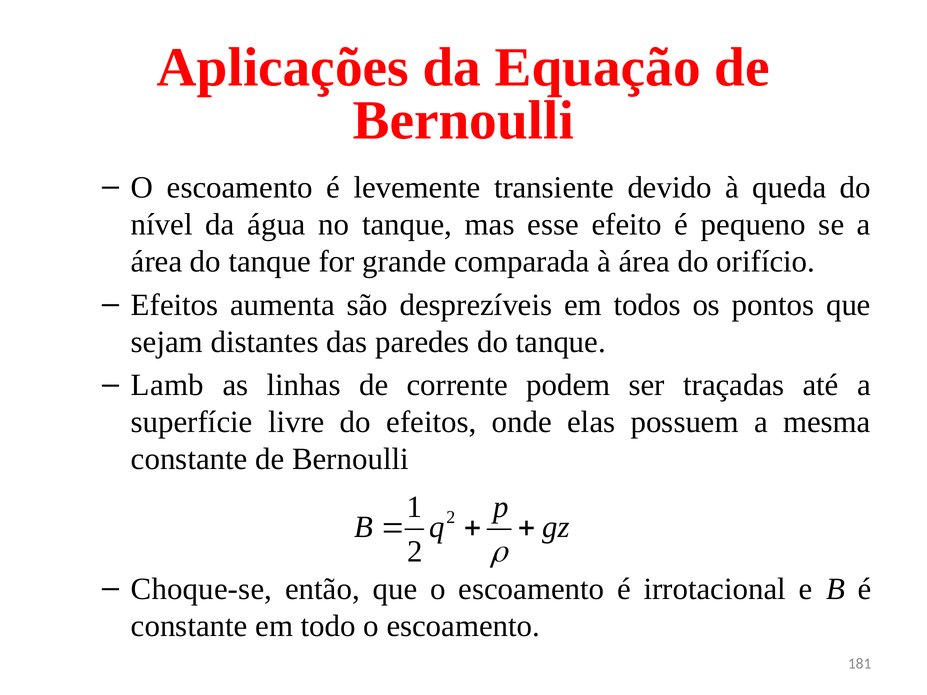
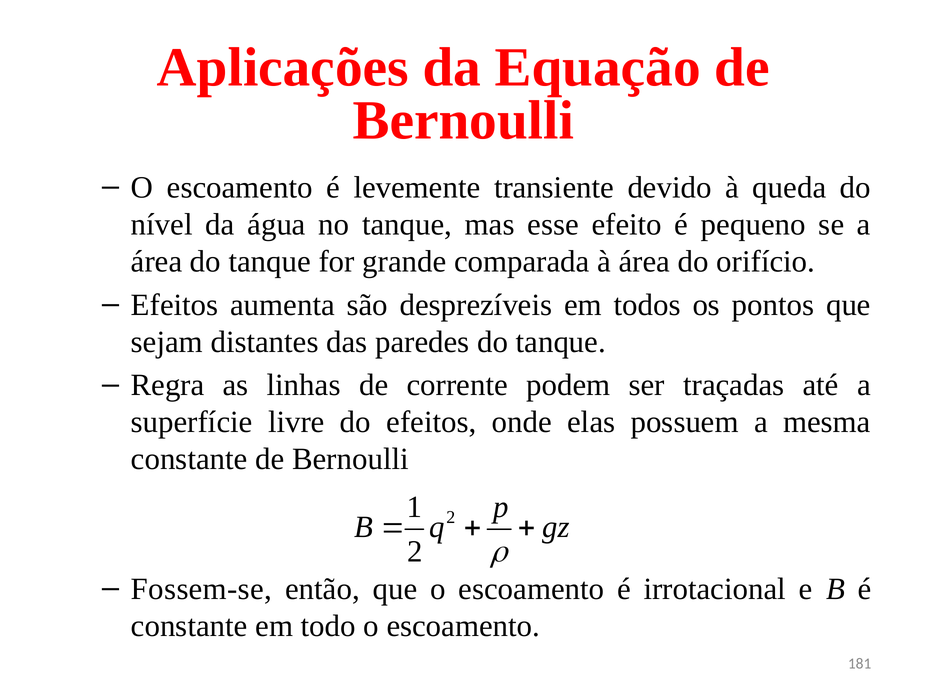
Lamb: Lamb -> Regra (168, 385)
Choque-se: Choque-se -> Fossem-se (201, 589)
